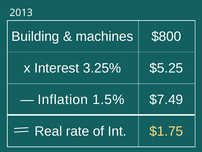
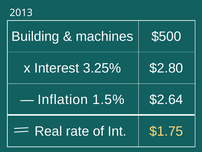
$800: $800 -> $500 (166, 36)
$5.25: $5.25 -> $2.80 (166, 68)
$7.49: $7.49 -> $2.64 (166, 99)
